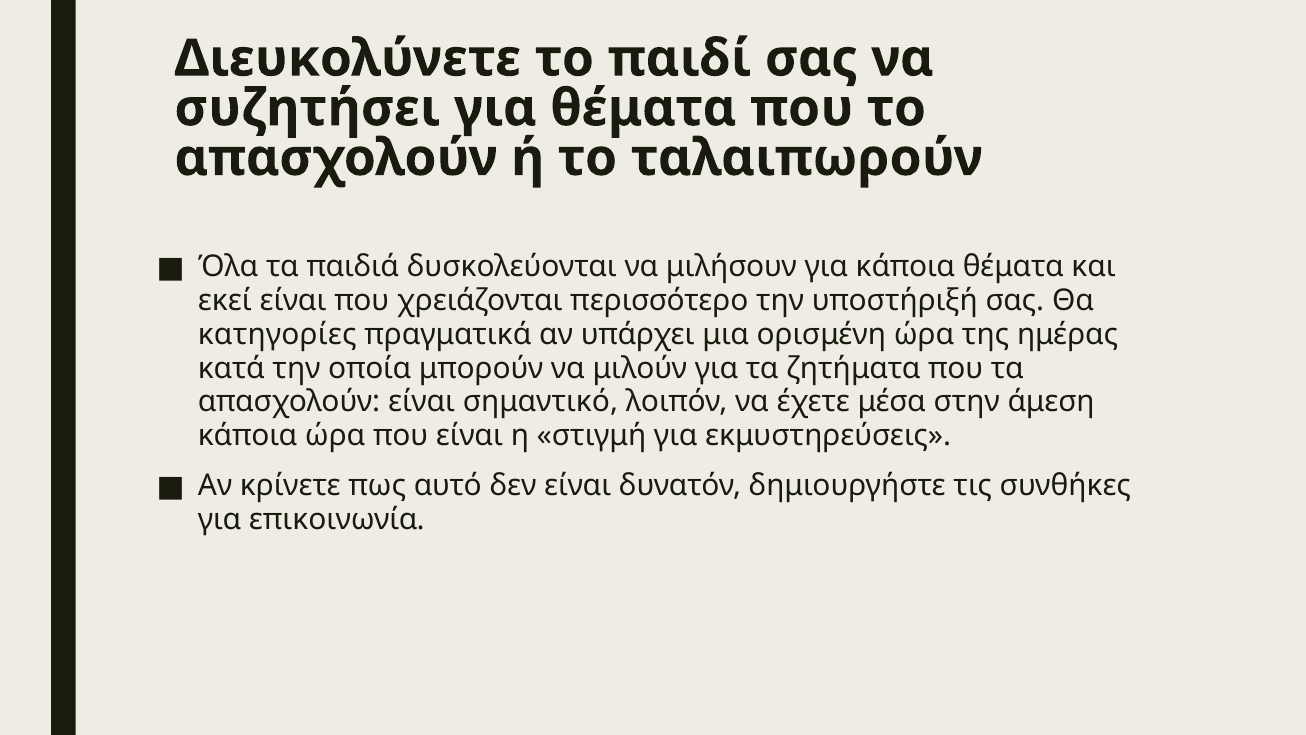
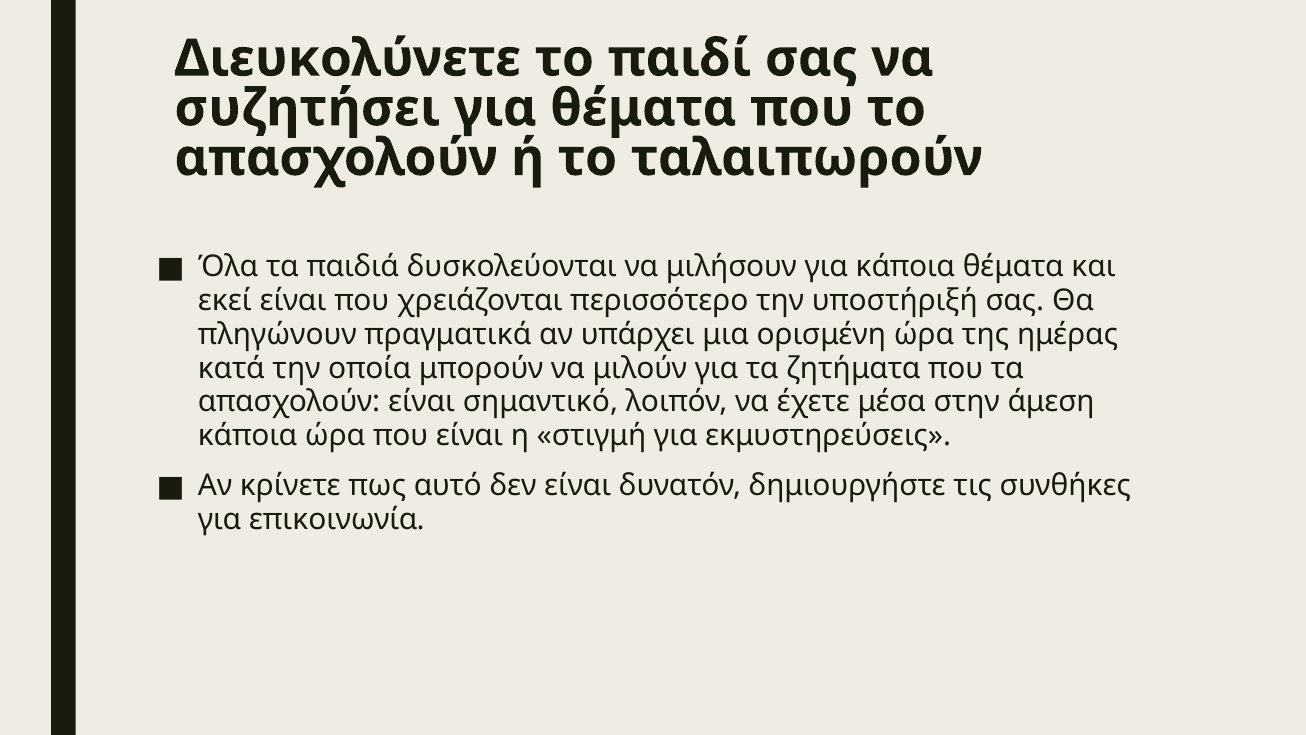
κατηγορίες: κατηγορίες -> πληγώνουν (277, 334)
